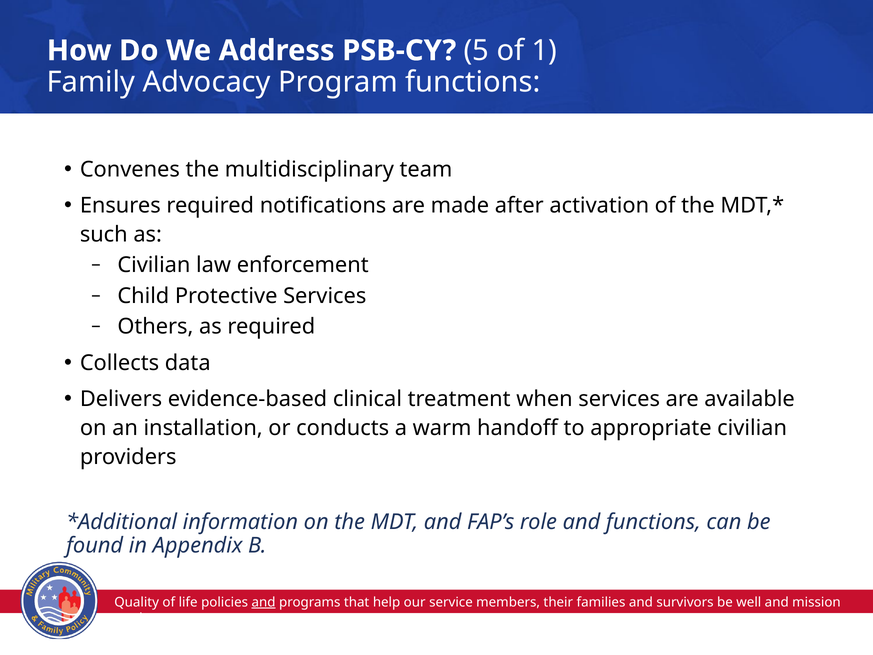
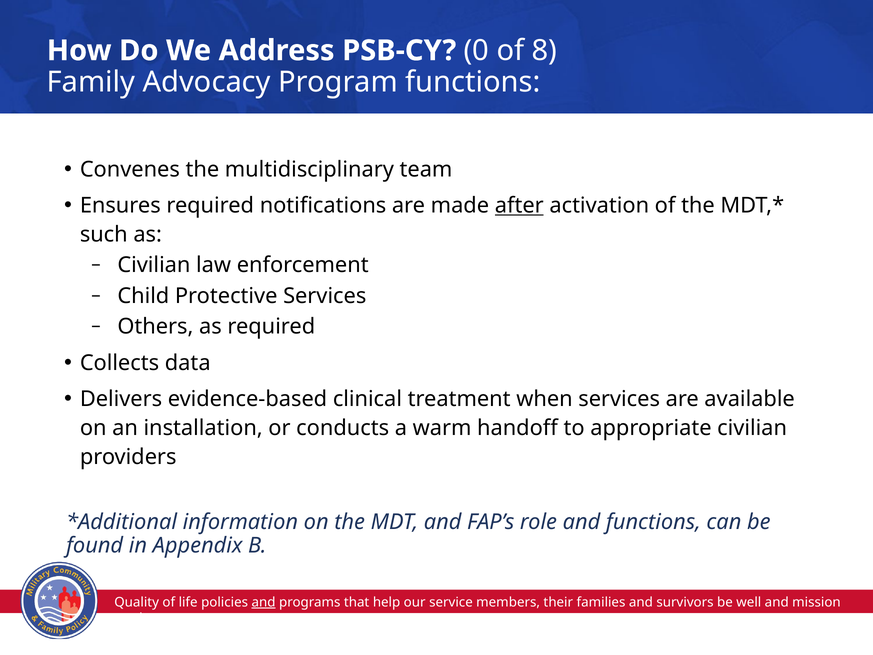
5: 5 -> 0 (476, 51)
1: 1 -> 8 (545, 51)
after underline: none -> present (519, 206)
